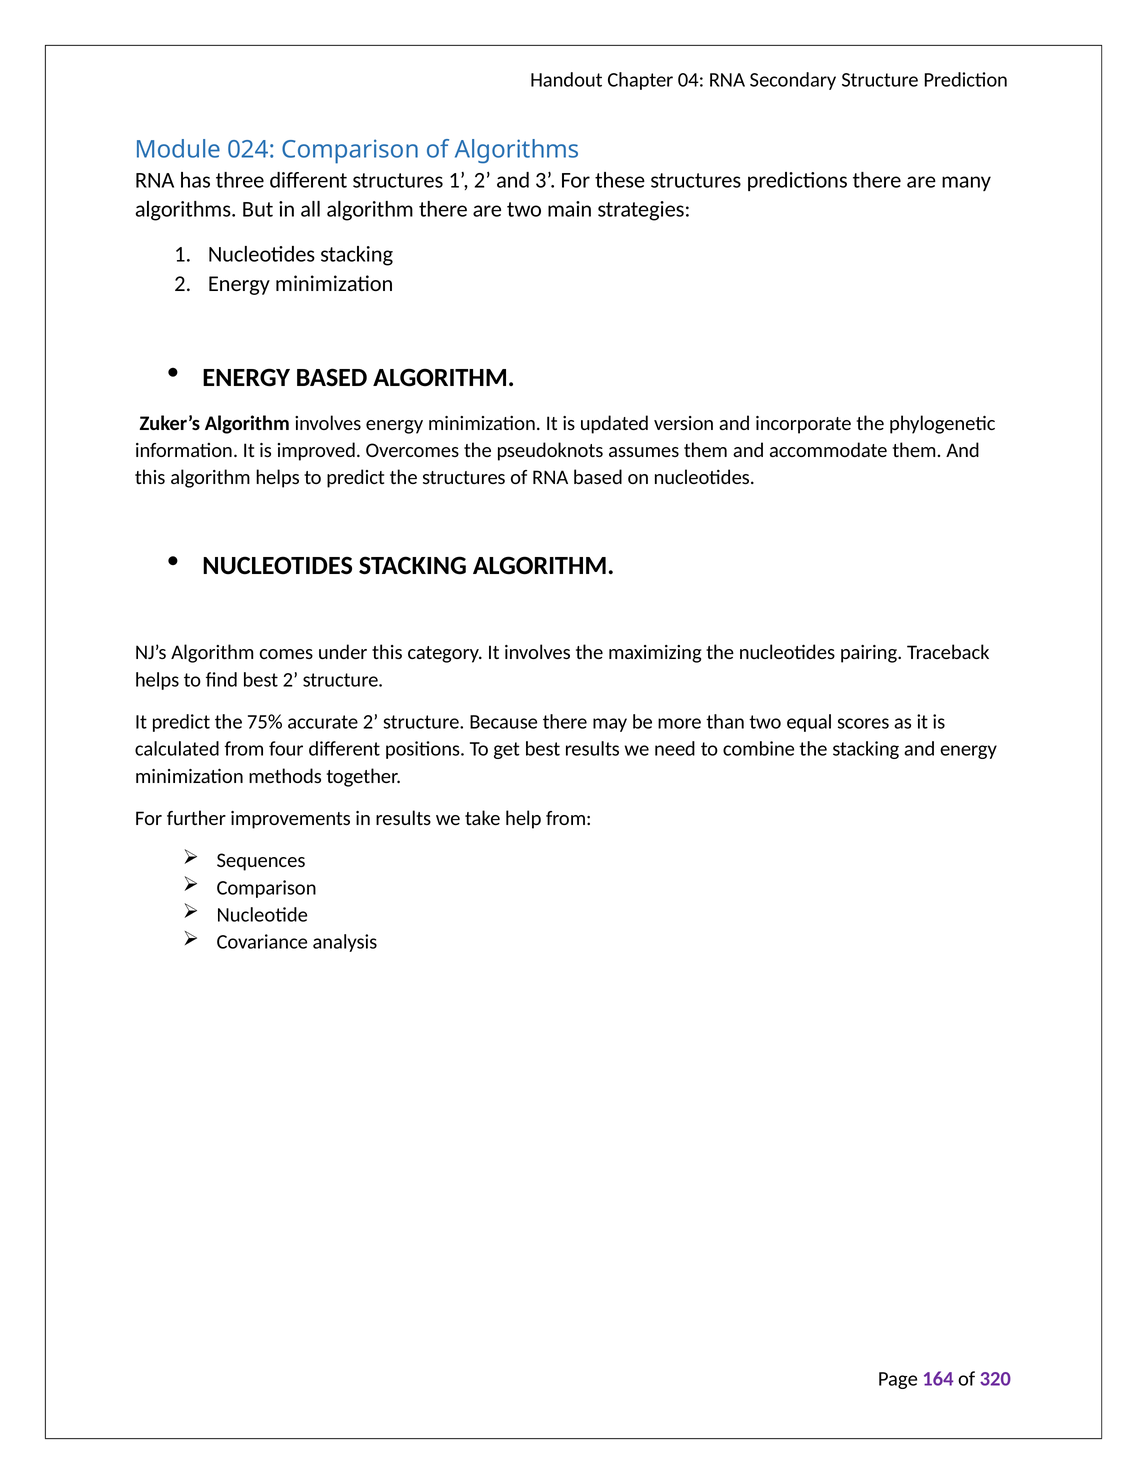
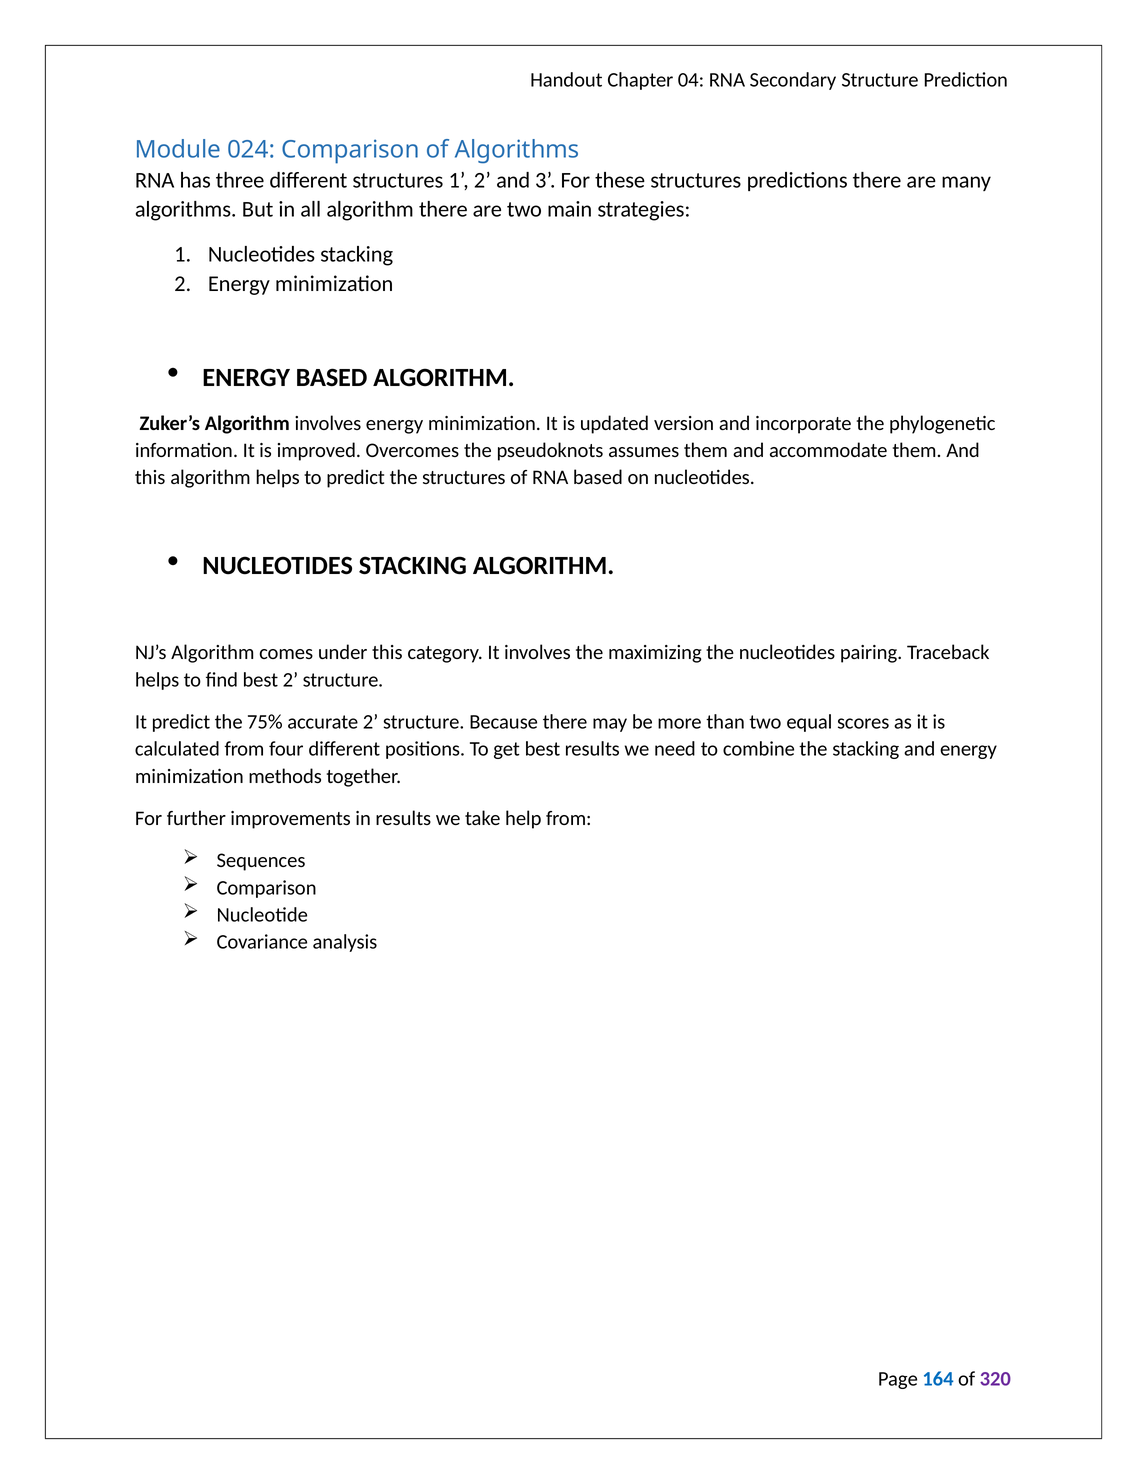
164 colour: purple -> blue (938, 1379)
